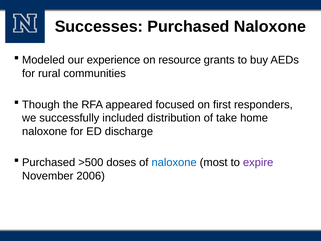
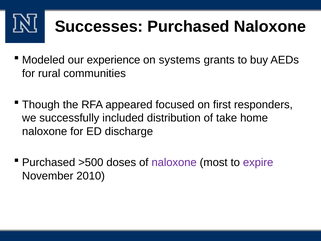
resource: resource -> systems (180, 60)
naloxone colour: blue -> purple (174, 162)
2006: 2006 -> 2010 (91, 176)
